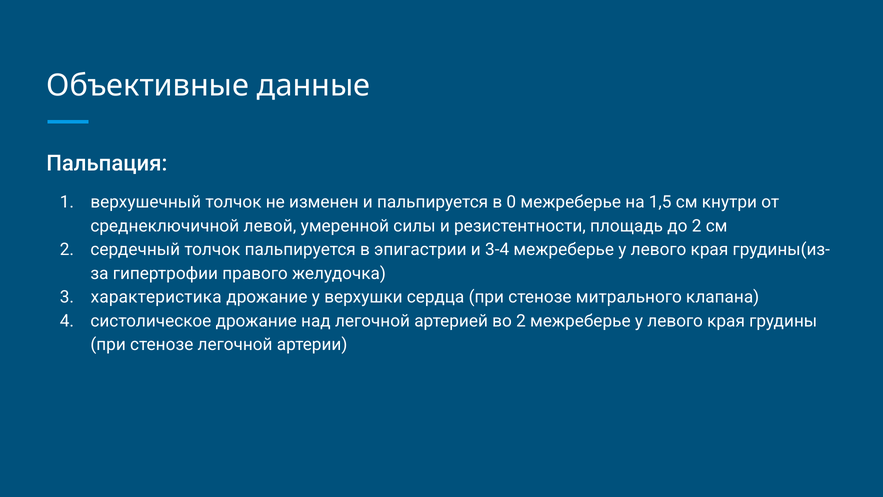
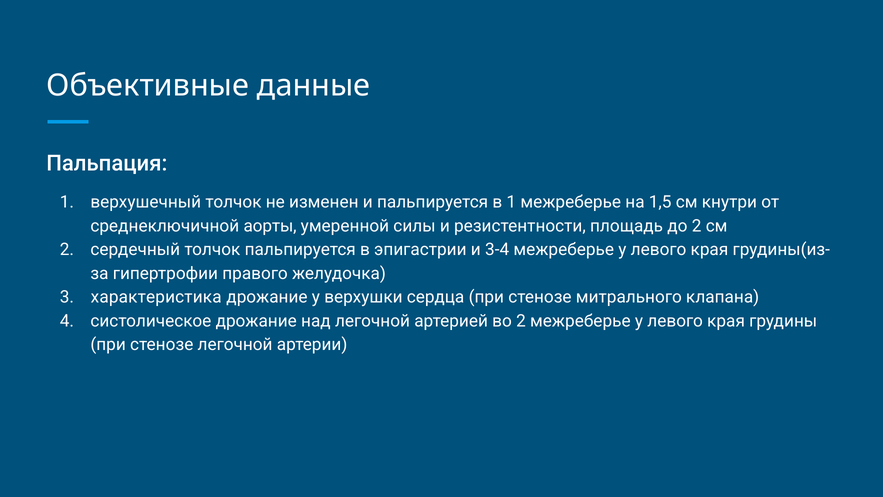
в 0: 0 -> 1 (511, 202)
левой: левой -> аорты (270, 226)
